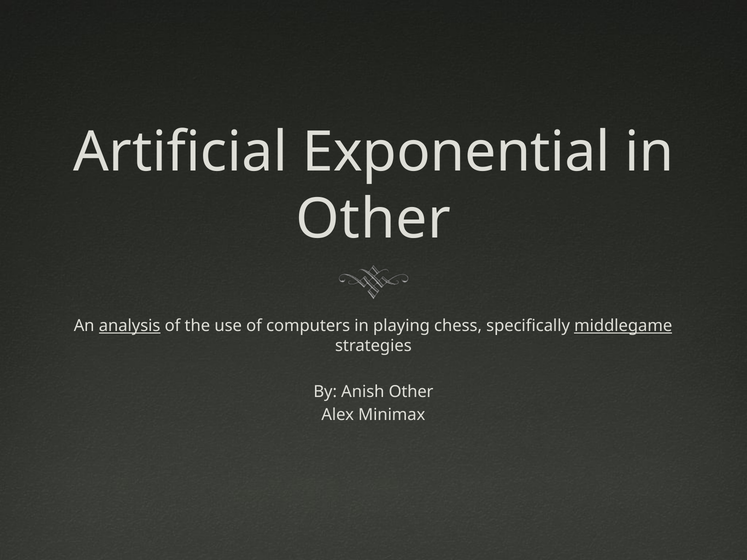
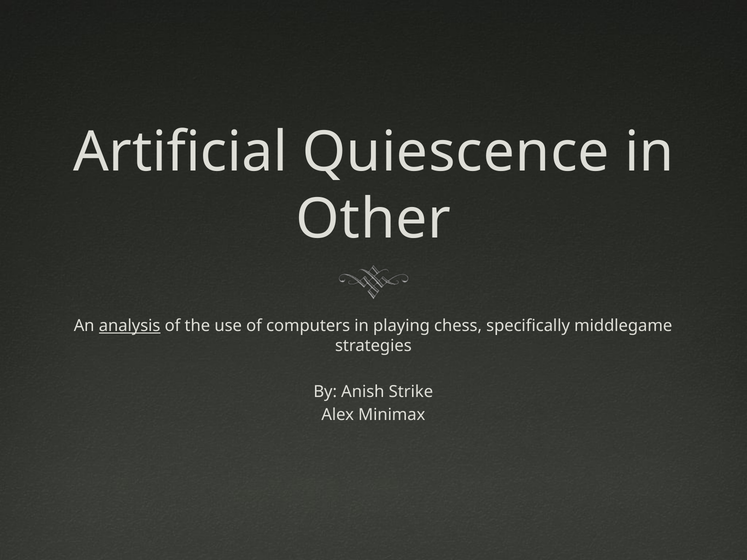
Exponential: Exponential -> Quiescence (456, 152)
middlegame underline: present -> none (623, 326)
Anish Other: Other -> Strike (411, 392)
